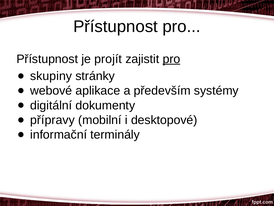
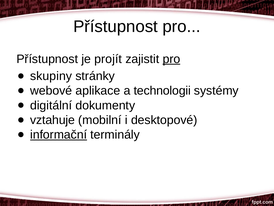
především: především -> technologii (162, 91)
přípravy: přípravy -> vztahuje (53, 120)
informační underline: none -> present (59, 134)
